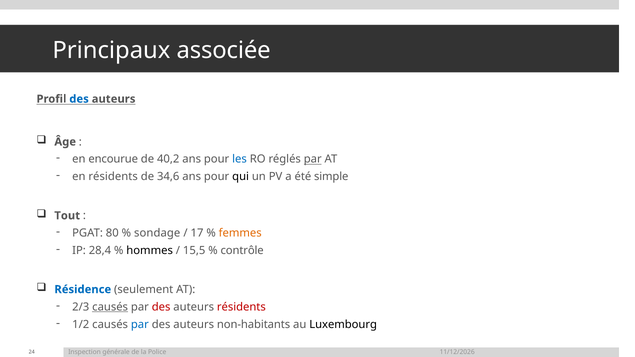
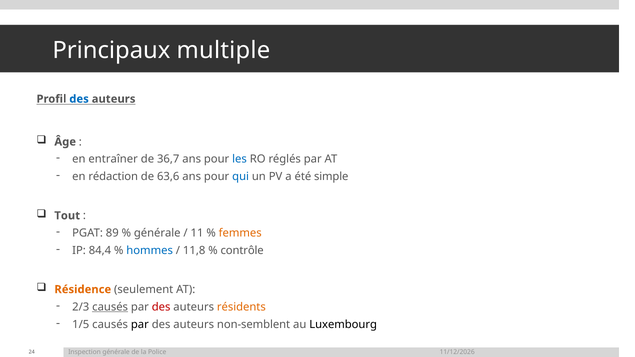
associée: associée -> multiple (223, 50)
encourue: encourue -> entraîner (113, 159)
40,2: 40,2 -> 36,7 (168, 159)
par underline: present -> none (313, 159)
en résidents: résidents -> rédaction (113, 177)
34,6: 34,6 -> 63,6 (168, 177)
qui colour: black -> blue (241, 177)
80: 80 -> 89 (112, 233)
sondage: sondage -> générale (157, 233)
17: 17 -> 11 (197, 233)
28,4: 28,4 -> 84,4 (100, 251)
hommes colour: black -> blue (150, 251)
15,5: 15,5 -> 11,8 (194, 251)
Résidence colour: blue -> orange (83, 290)
résidents colour: red -> orange (241, 307)
1/2: 1/2 -> 1/5 (81, 325)
par colour: blue -> black (140, 325)
non-habitants: non-habitants -> non-semblent (254, 325)
